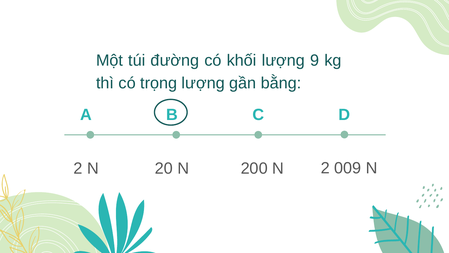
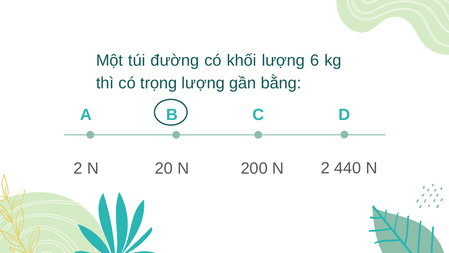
9: 9 -> 6 (315, 60)
009: 009 -> 440 (348, 168)
